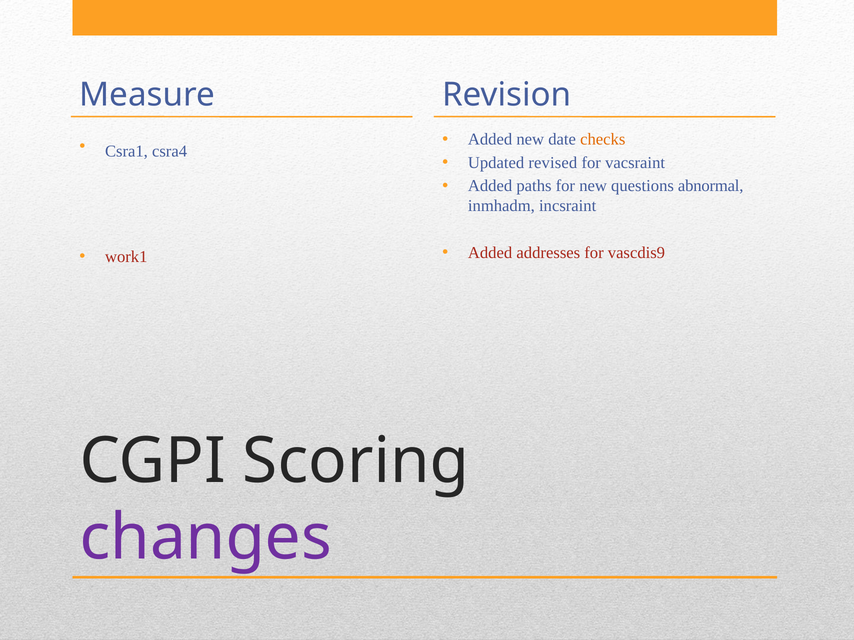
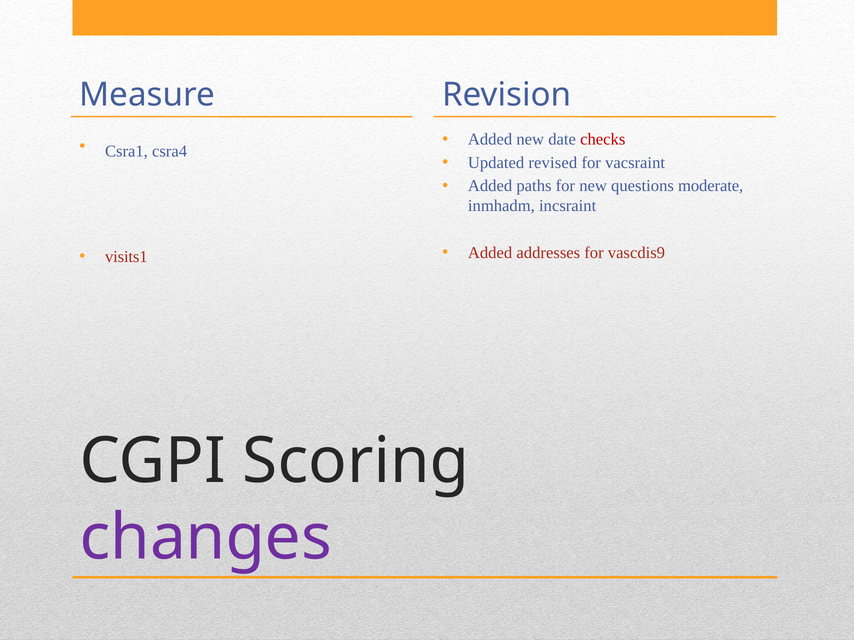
checks colour: orange -> red (603, 140)
abnormal: abnormal -> moderate (711, 186)
work1: work1 -> visits1 (126, 257)
